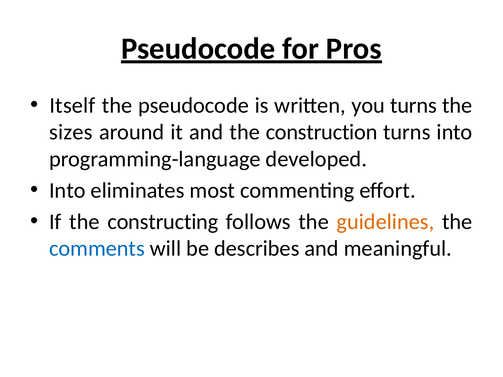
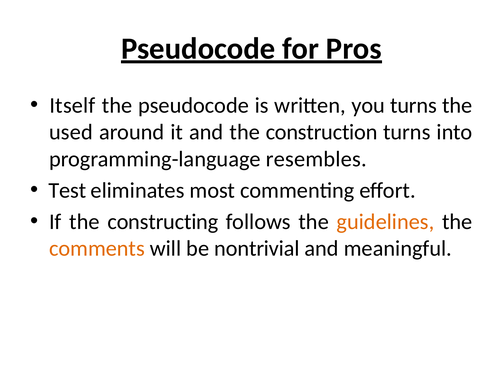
sizes: sizes -> used (71, 132)
developed: developed -> resembles (316, 159)
Into: Into -> Test (67, 190)
comments colour: blue -> orange (97, 249)
describes: describes -> nontrivial (257, 249)
